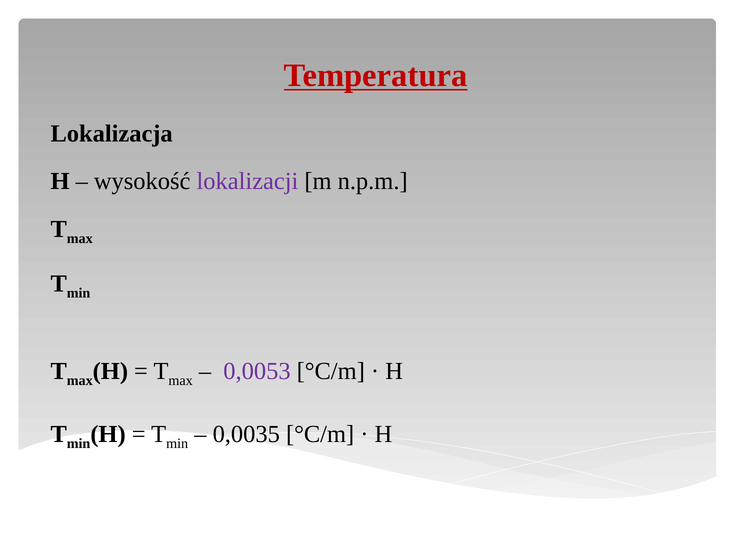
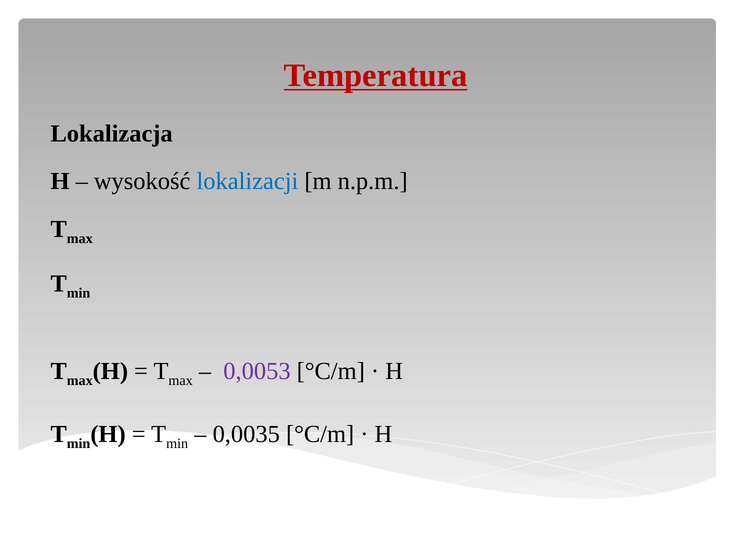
lokalizacji colour: purple -> blue (247, 181)
